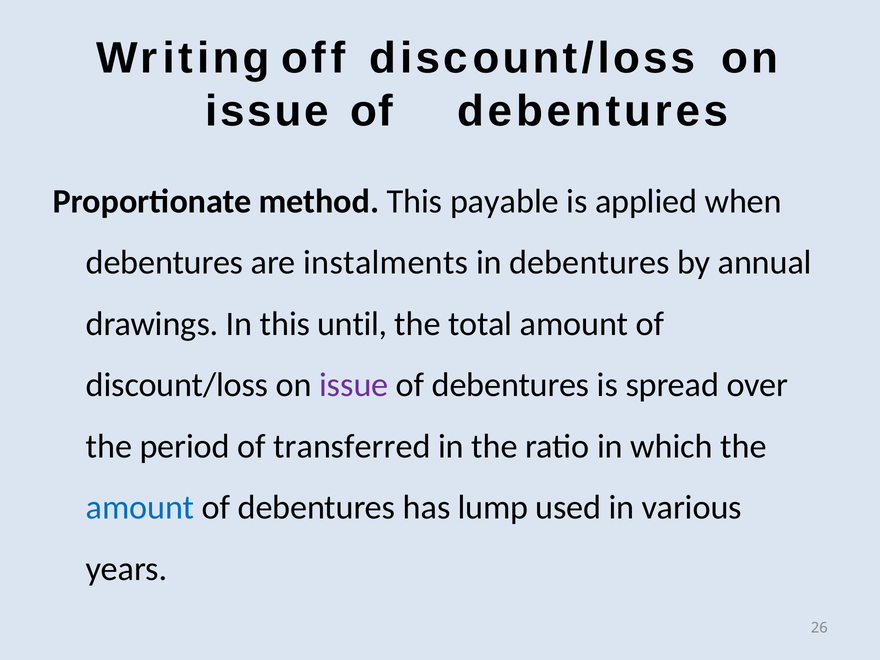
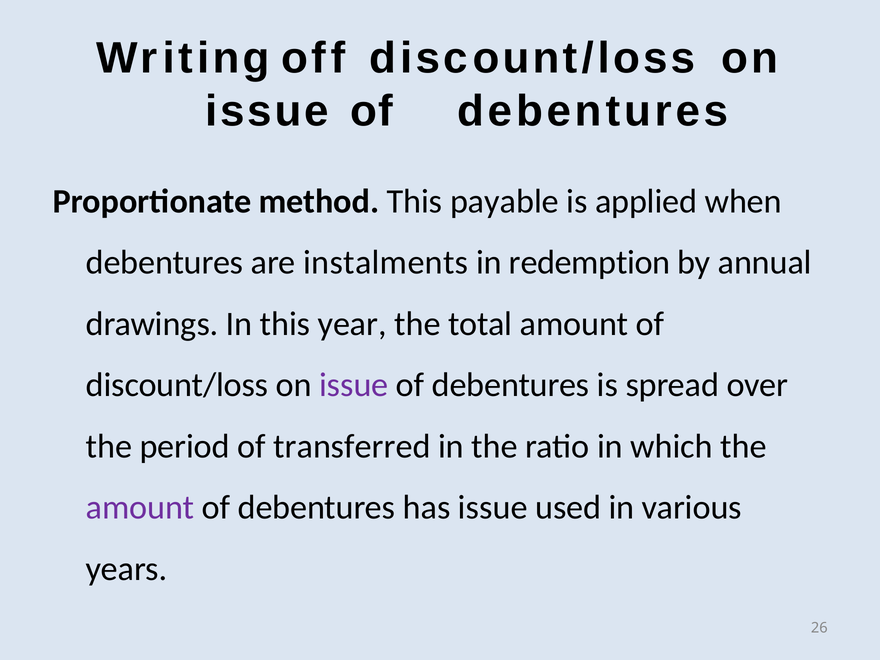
in debentures: debentures -> redemption (590, 263)
until: until -> year (352, 324)
amount colour: blue -> purple (140, 508)
has lump: lump -> issue (493, 508)
